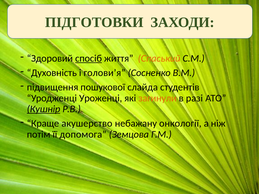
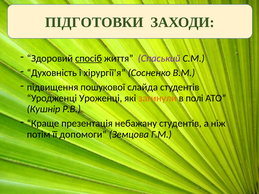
Спаський colour: orange -> purple (159, 58)
голови’я: голови’я -> хірургії’я (105, 73)
разі: разі -> полі (195, 98)
Кушнір underline: present -> none (44, 109)
акушерство: акушерство -> презентація (87, 124)
небажану онкології: онкології -> студентів (180, 124)
допомога: допомога -> допомоги (83, 134)
